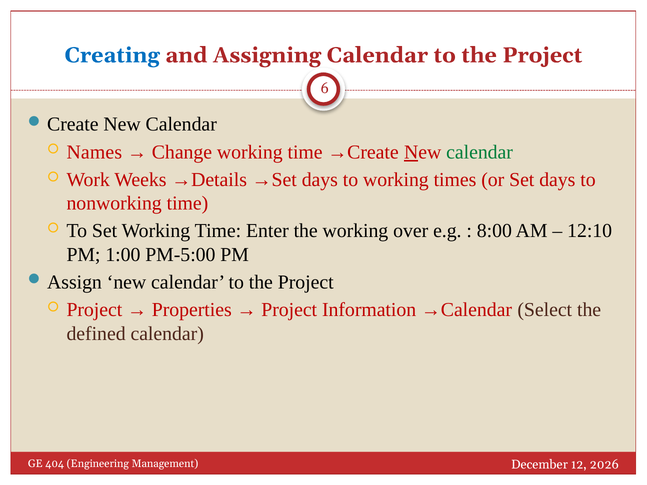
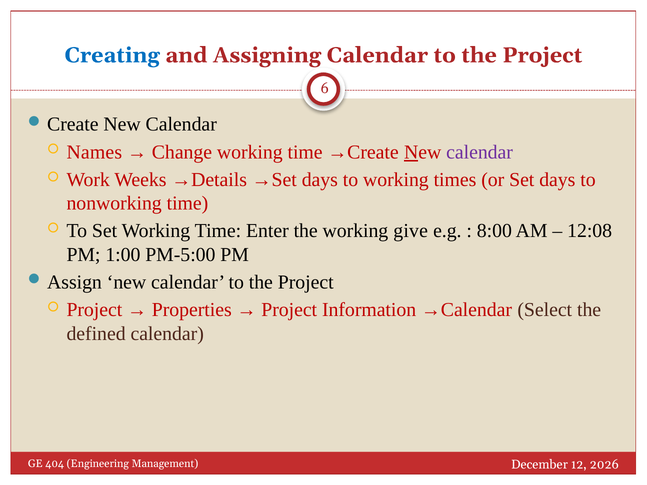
calendar colour: green -> purple (480, 152)
over: over -> give (411, 231)
12:10: 12:10 -> 12:08 (590, 231)
